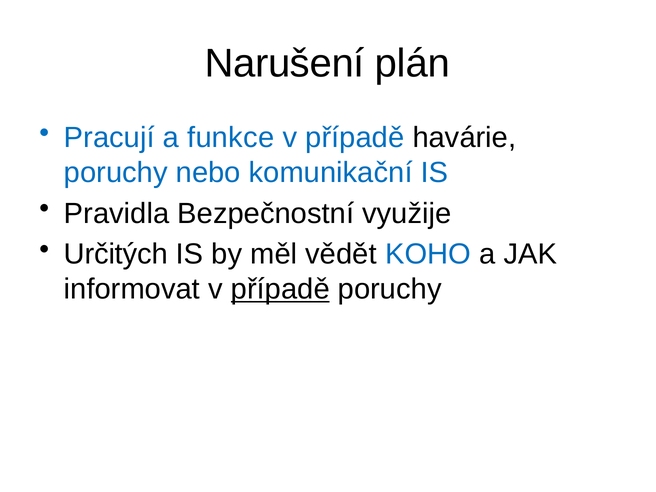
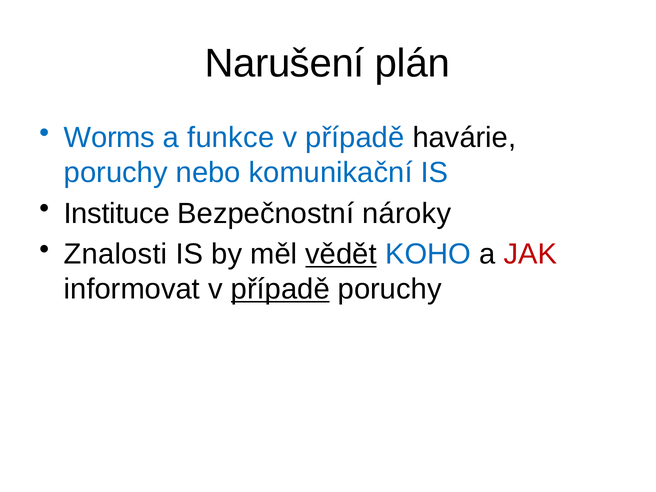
Pracují: Pracují -> Worms (109, 138)
Pravidla: Pravidla -> Instituce (117, 213)
využije: využije -> nároky (407, 213)
Určitých: Určitých -> Znalosti (116, 254)
vědět underline: none -> present (341, 254)
JAK colour: black -> red (530, 254)
